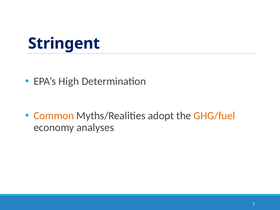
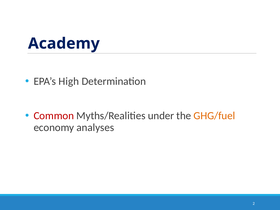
Stringent: Stringent -> Academy (64, 43)
Common colour: orange -> red (54, 116)
adopt: adopt -> under (161, 116)
